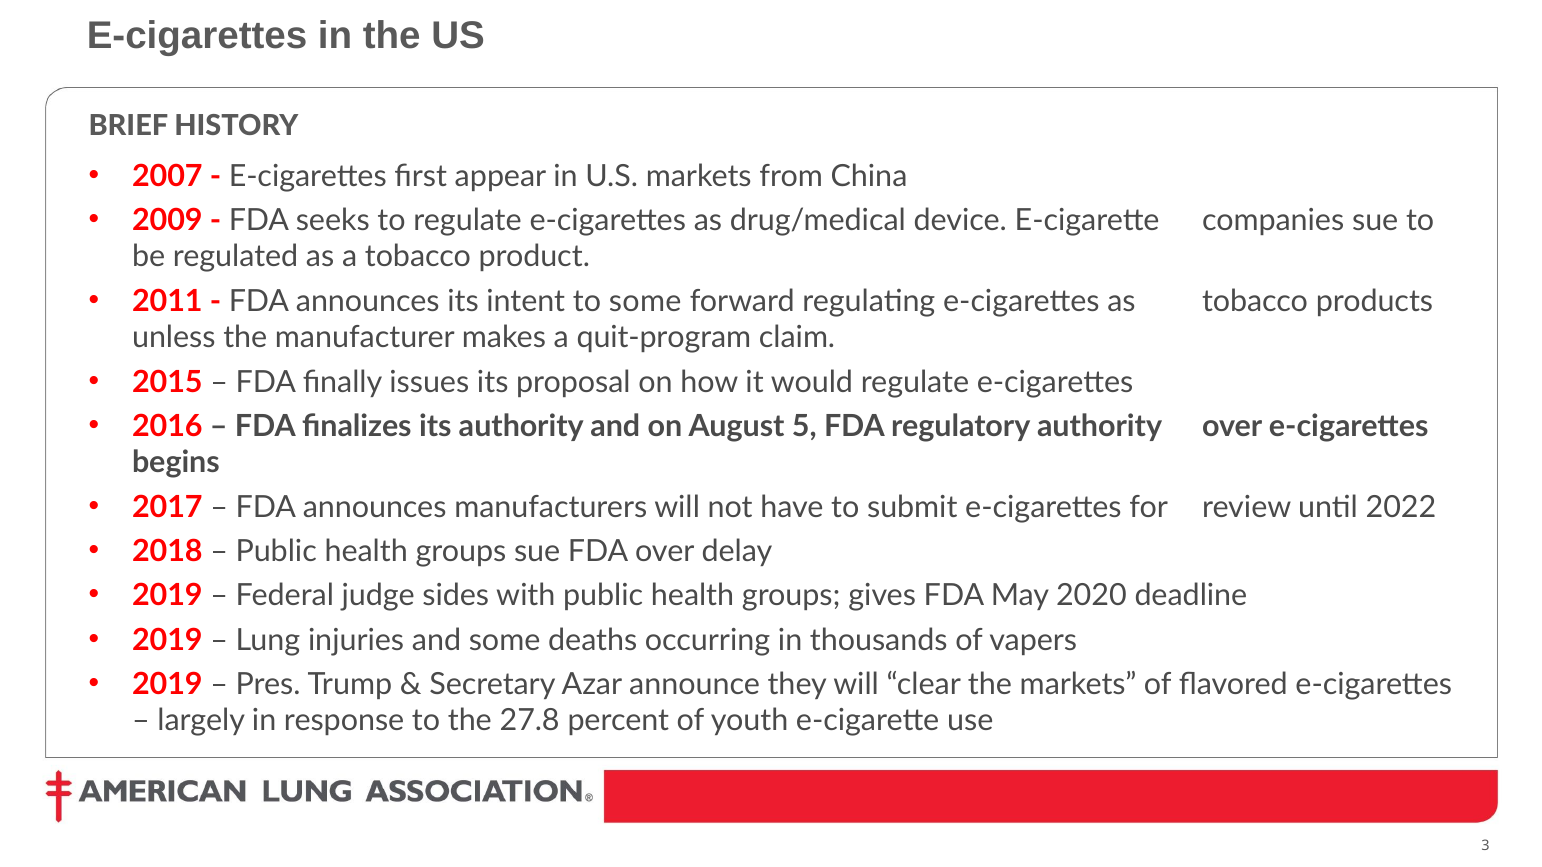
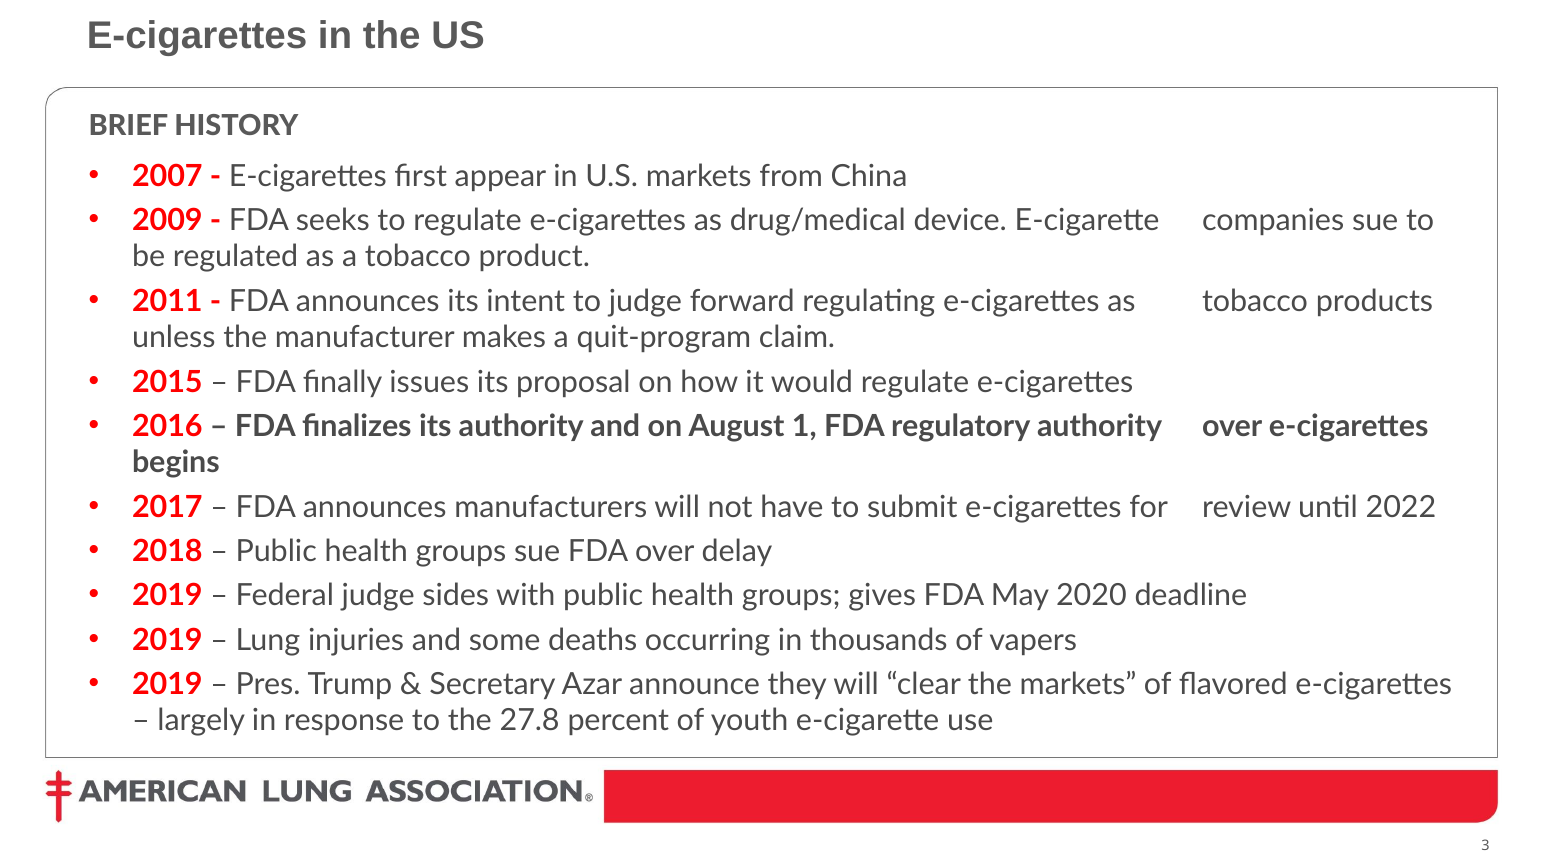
to some: some -> judge (645, 301)
5: 5 -> 1 (804, 426)
